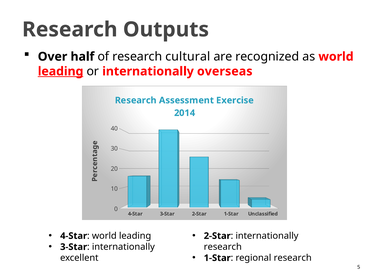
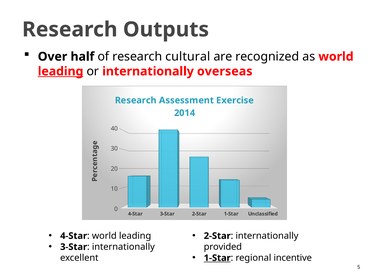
research: research -> provided (223, 248)
1-Star underline: none -> present (217, 259)
regional research: research -> incentive (293, 259)
